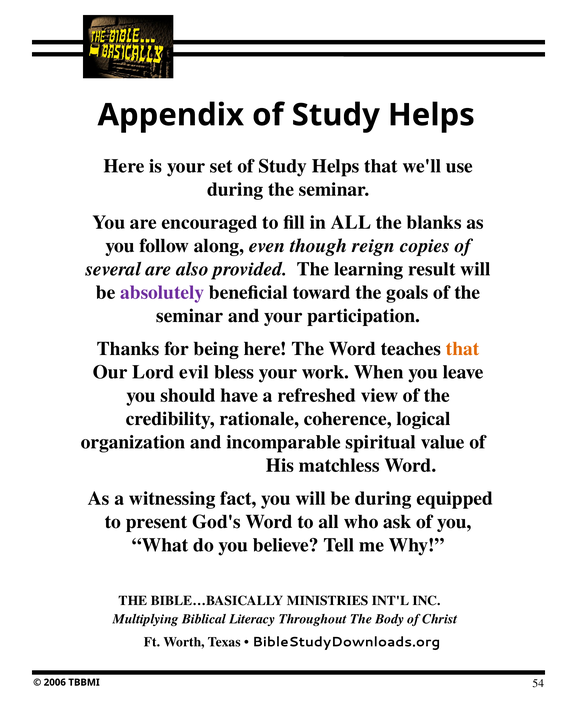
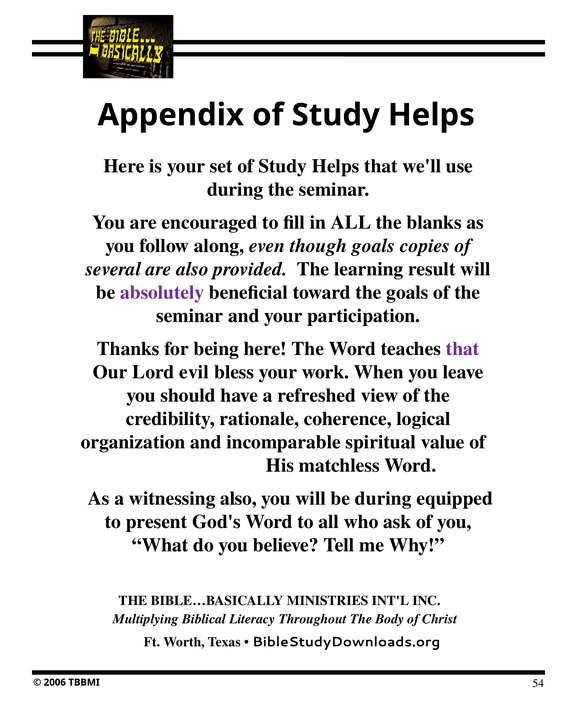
though reign: reign -> goals (374, 246)
that colour: orange -> purple (463, 349)
witnessing fact: fact -> also (238, 498)
